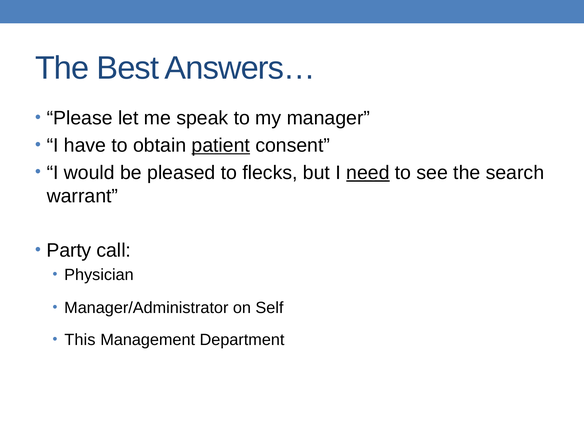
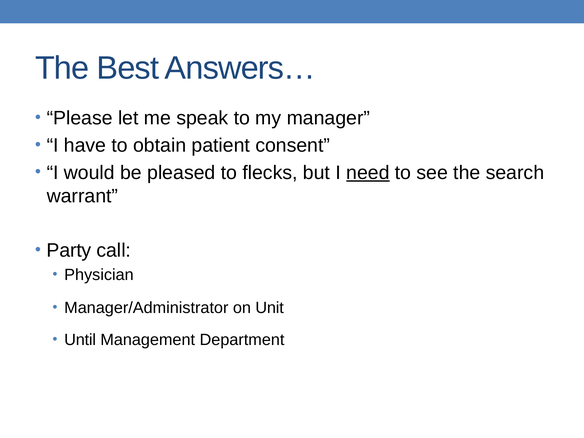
patient underline: present -> none (221, 145)
Self: Self -> Unit (270, 308)
This: This -> Until (80, 340)
